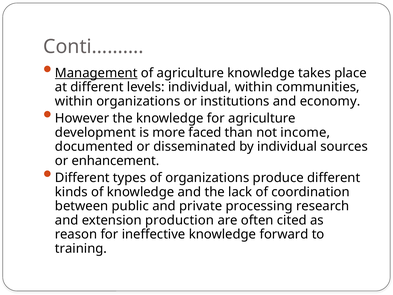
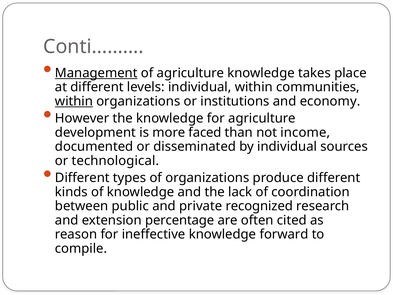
within underline: none -> present (74, 101)
enhancement: enhancement -> technological (115, 161)
processing: processing -> recognized (259, 206)
production: production -> percentage (180, 220)
training: training -> compile (81, 248)
